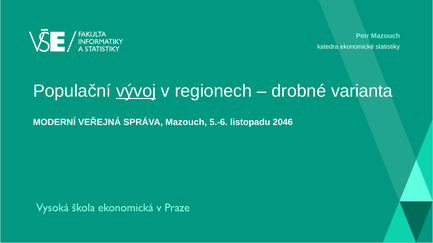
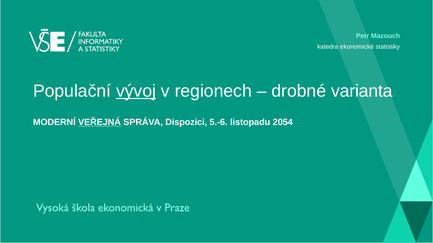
VEŘEJNÁ underline: none -> present (100, 123)
SPRÁVA Mazouch: Mazouch -> Dispozici (186, 123)
2046: 2046 -> 2054 (283, 123)
